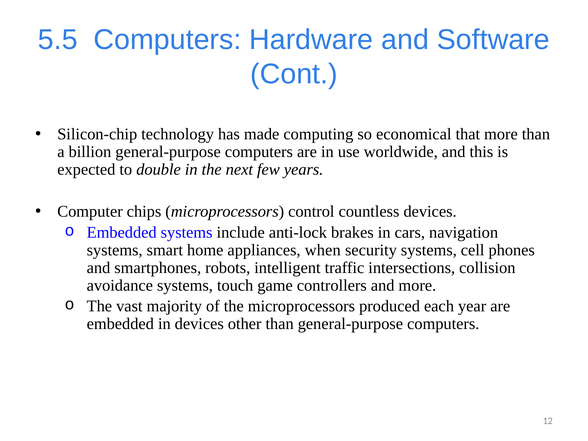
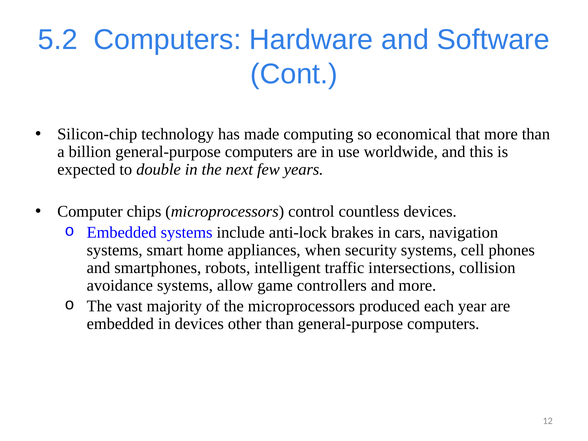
5.5: 5.5 -> 5.2 (58, 40)
touch: touch -> allow (235, 285)
